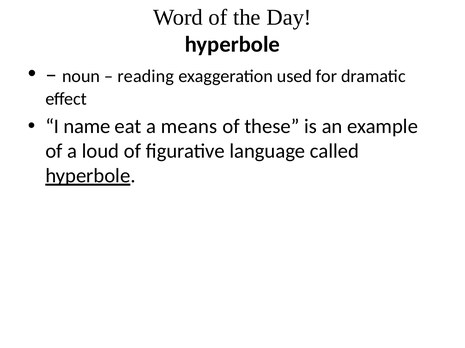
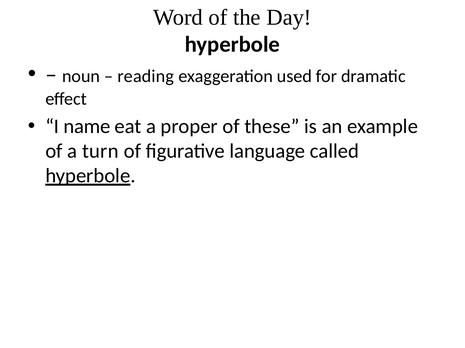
means: means -> proper (189, 127)
loud: loud -> turn (100, 151)
